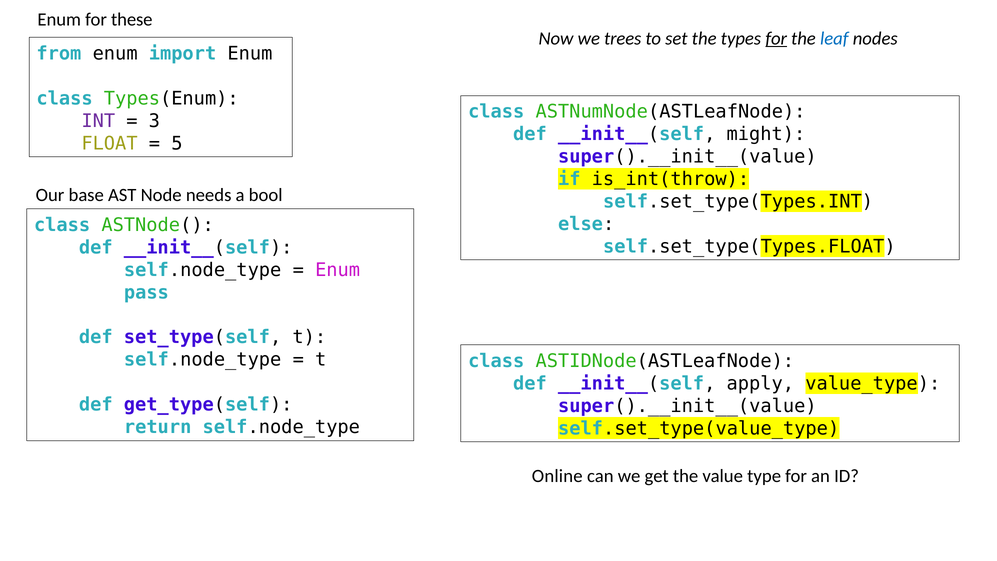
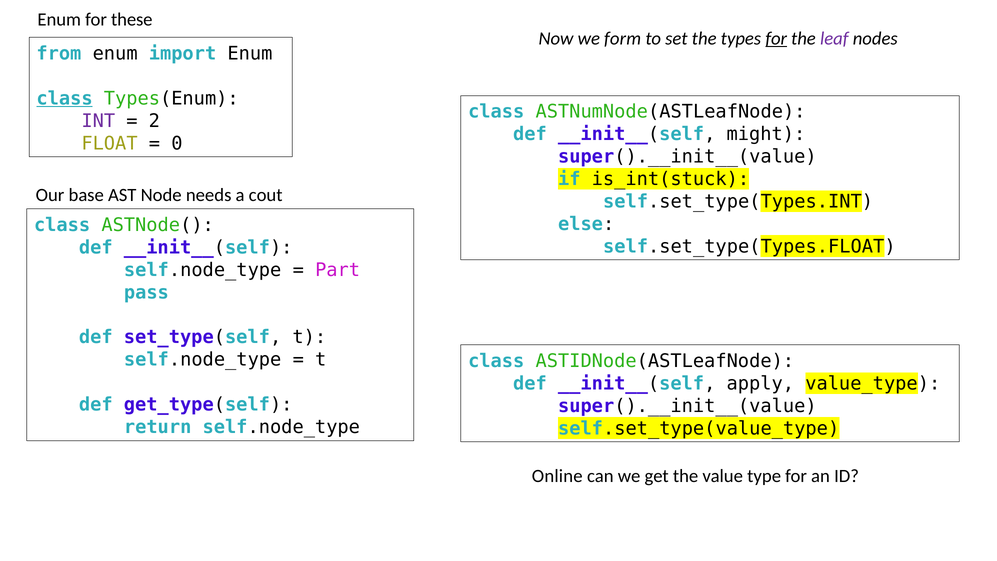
trees: trees -> form (623, 39)
leaf colour: blue -> purple (834, 39)
class underline: none -> present (65, 98)
3: 3 -> 2 (154, 121)
5: 5 -> 0 (177, 143)
is_int(throw: is_int(throw -> is_int(stuck (670, 179)
bool: bool -> cout (266, 195)
Enum: Enum -> Part (338, 270)
